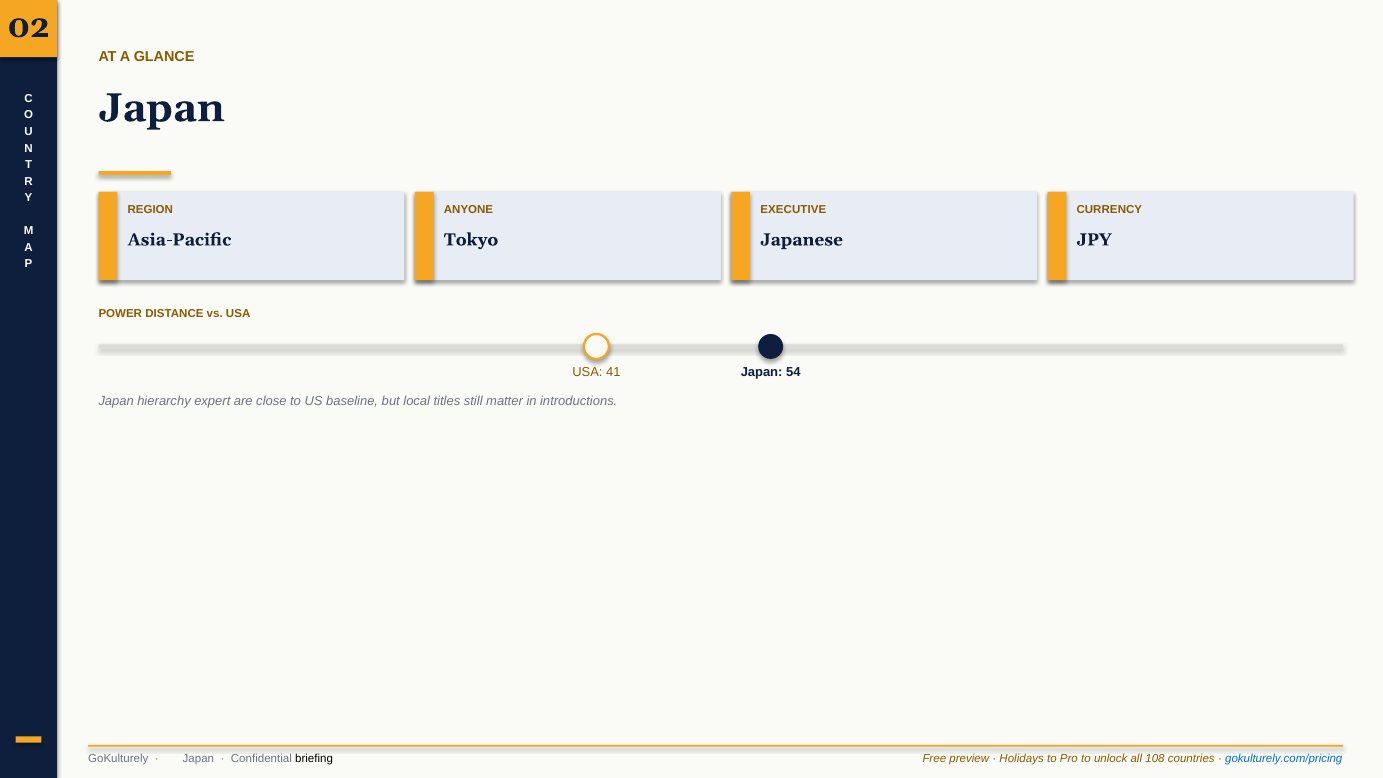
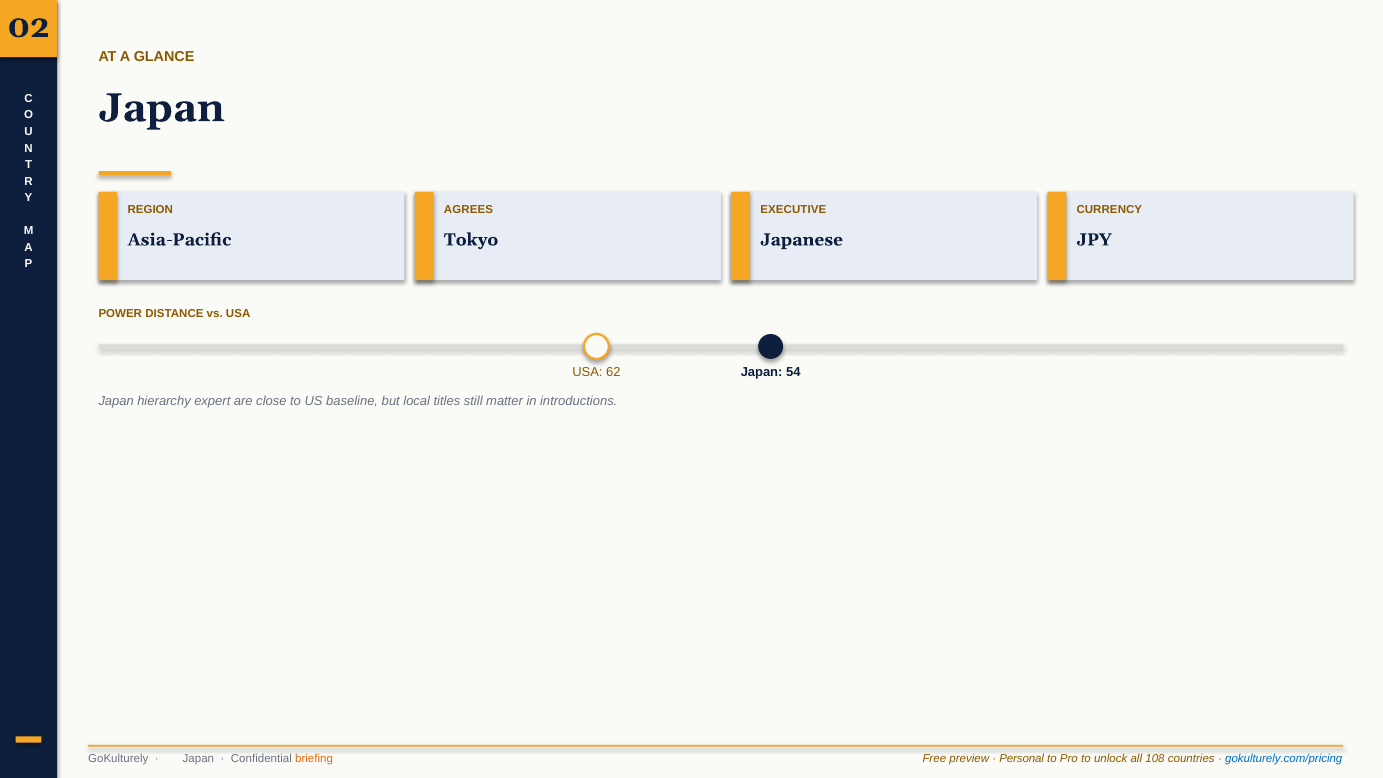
ANYONE: ANYONE -> AGREES (468, 210)
41: 41 -> 62 (613, 372)
briefing colour: black -> orange (314, 759)
Holidays: Holidays -> Personal (1022, 759)
